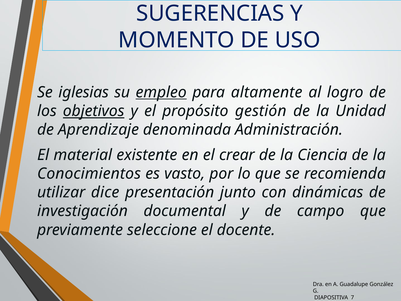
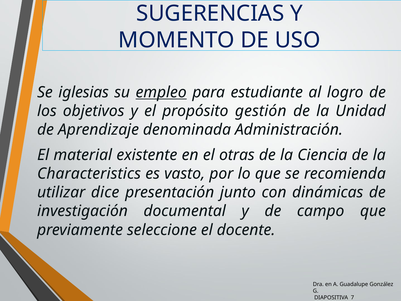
altamente: altamente -> estudiante (267, 92)
objetivos underline: present -> none (94, 111)
crear: crear -> otras (237, 155)
Conocimientos: Conocimientos -> Characteristics (89, 174)
